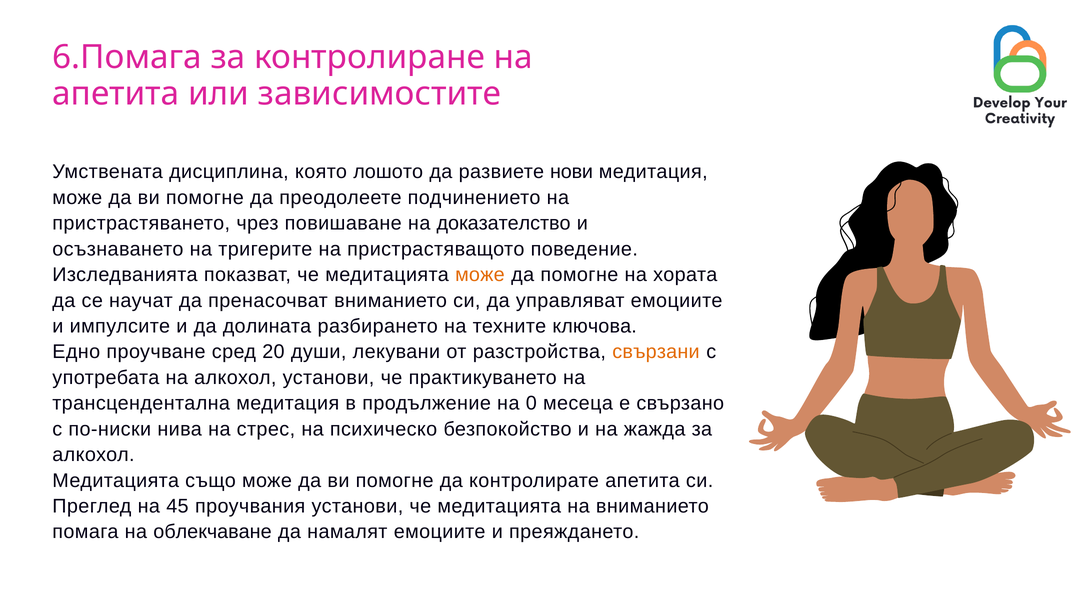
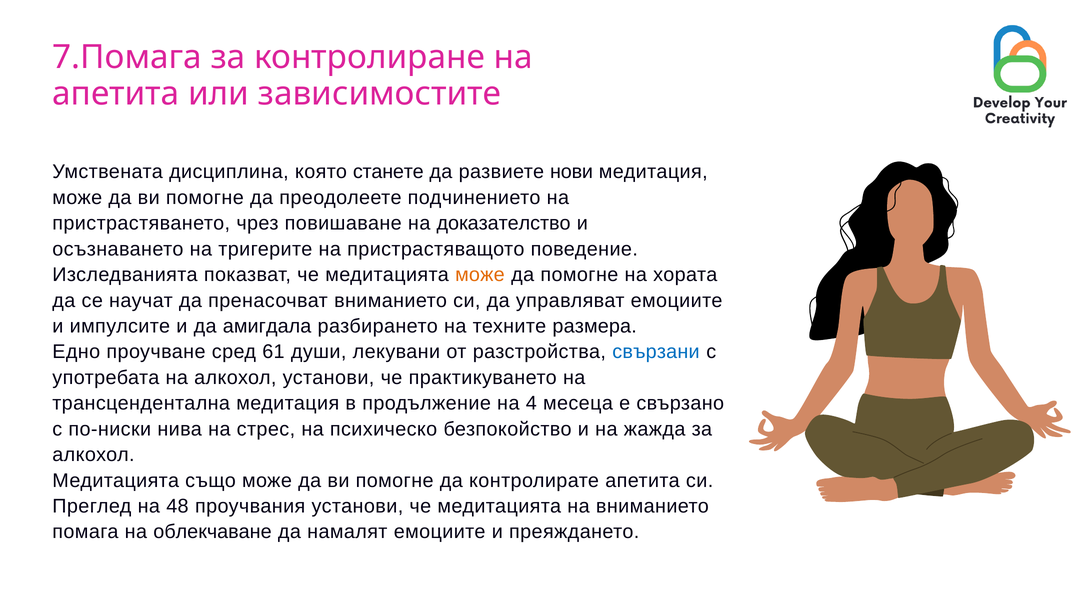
6.Помага: 6.Помага -> 7.Помага (127, 57)
лошото: лошото -> станете (388, 172)
долината: долината -> амигдала (267, 326)
ключова: ключова -> размера (595, 326)
20: 20 -> 61 (273, 352)
свързани colour: orange -> blue (656, 352)
0: 0 -> 4 (531, 404)
45: 45 -> 48 (177, 506)
